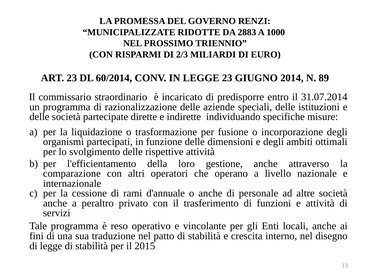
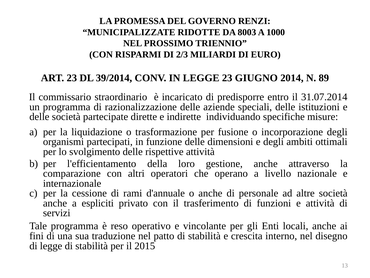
2883: 2883 -> 8003 (247, 32)
60/2014: 60/2014 -> 39/2014 (114, 78)
peraltro: peraltro -> espliciti (98, 203)
